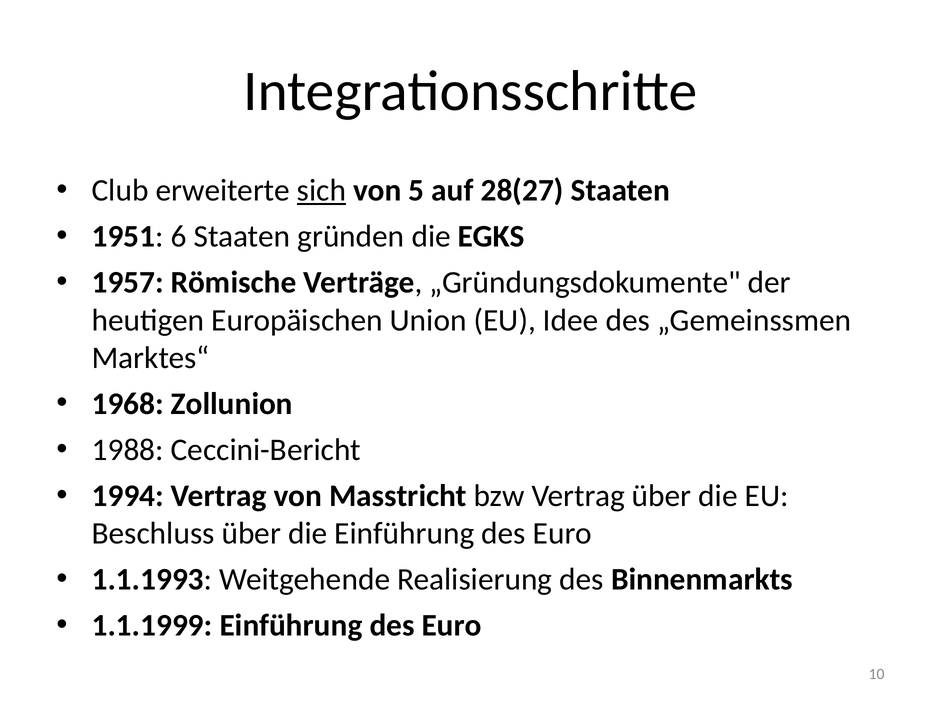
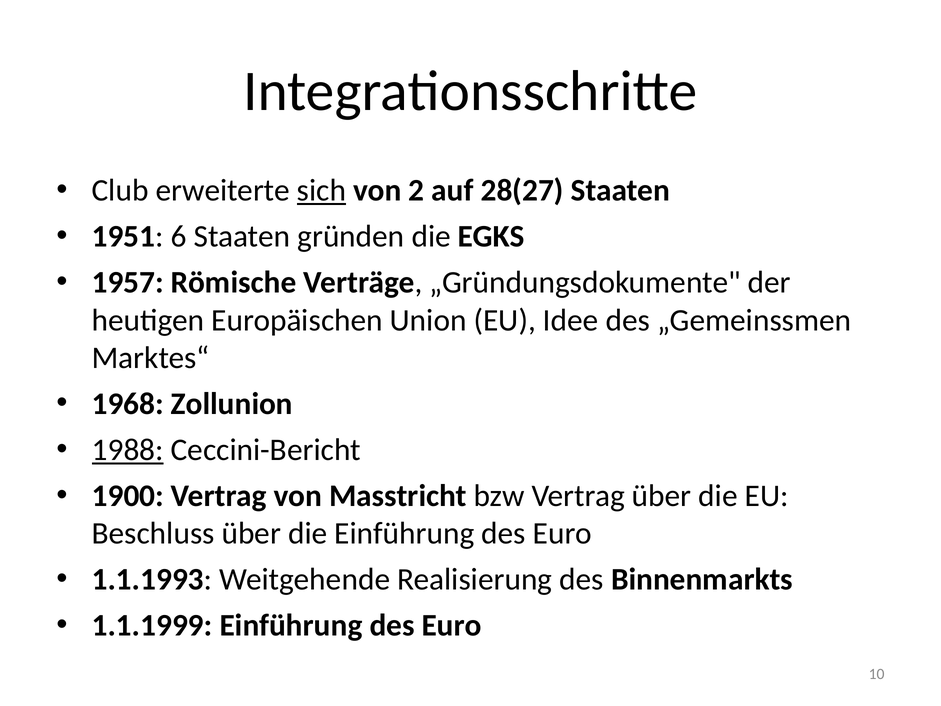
5: 5 -> 2 (416, 190)
1988 underline: none -> present (128, 450)
1994: 1994 -> 1900 (128, 496)
